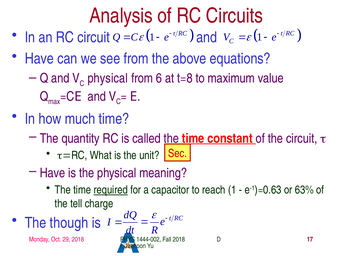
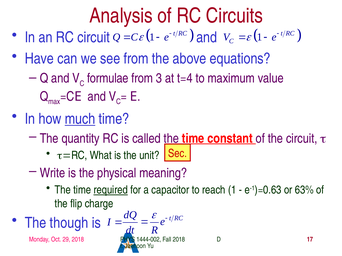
physical: physical -> formulae (108, 78)
6: 6 -> 3 (159, 78)
t=8: t=8 -> t=4 (185, 78)
much underline: none -> present (80, 119)
Have: Have -> Write (52, 173)
tell: tell -> flip (76, 204)
